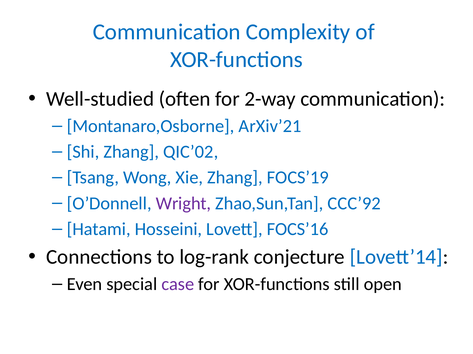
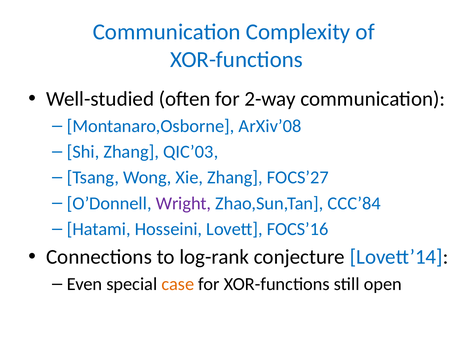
ArXiv’21: ArXiv’21 -> ArXiv’08 (270, 126)
QIC’02: QIC’02 -> QIC’03 (191, 152)
FOCS’19: FOCS’19 -> FOCS’27 (298, 178)
CCC’92: CCC’92 -> CCC’84 (354, 204)
case colour: purple -> orange (178, 285)
